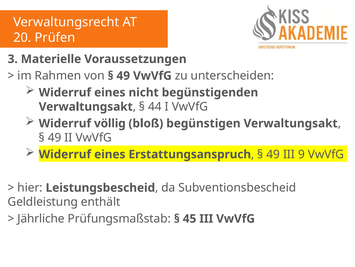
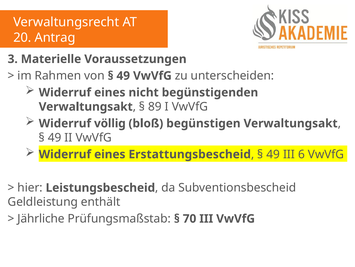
Prüfen: Prüfen -> Antrag (55, 38)
44: 44 -> 89 (155, 106)
Erstattungsanspruch: Erstattungsanspruch -> Erstattungsbescheid (190, 154)
9: 9 -> 6 (301, 154)
45: 45 -> 70 (190, 218)
